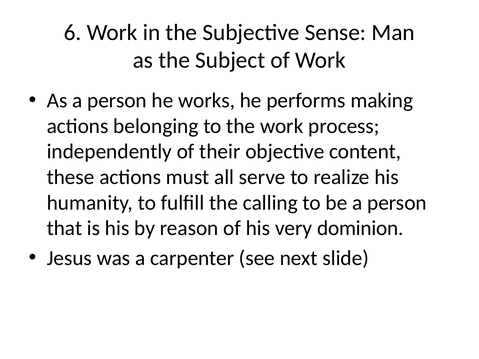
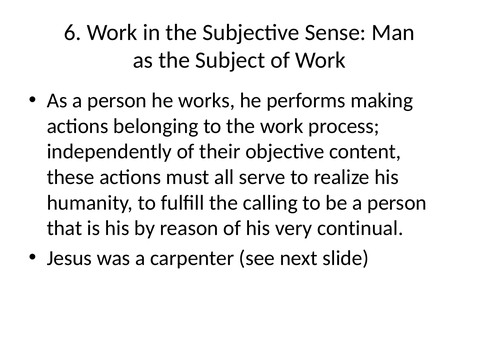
dominion: dominion -> continual (360, 228)
